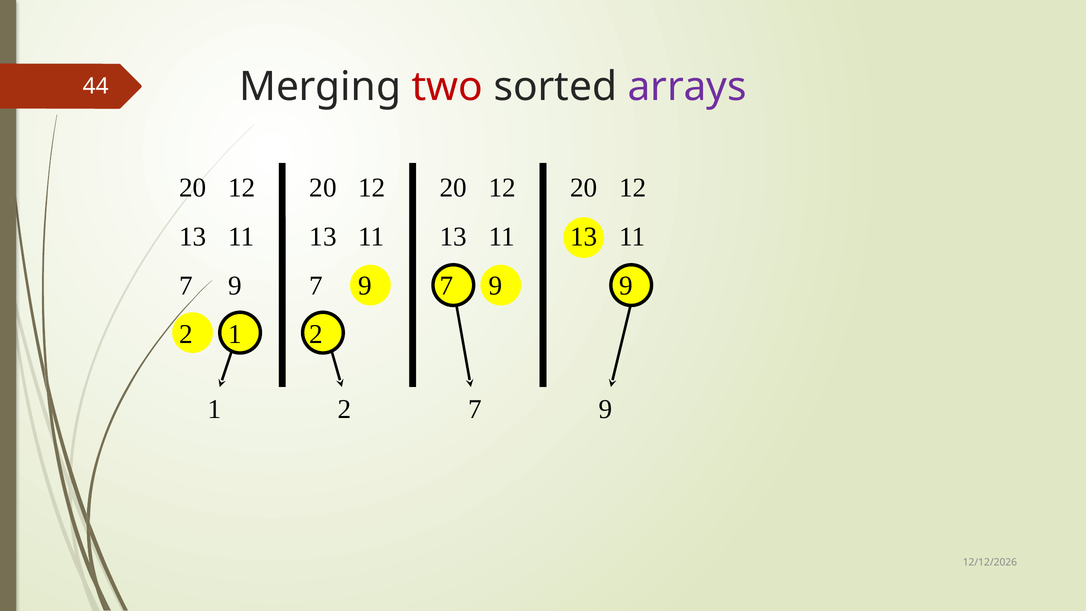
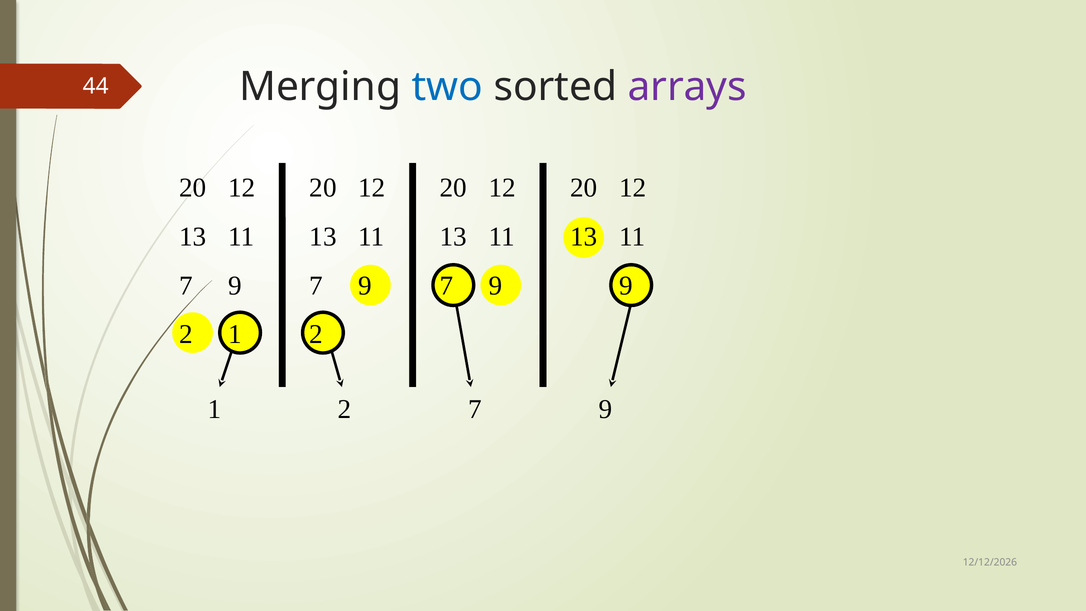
two colour: red -> blue (447, 87)
